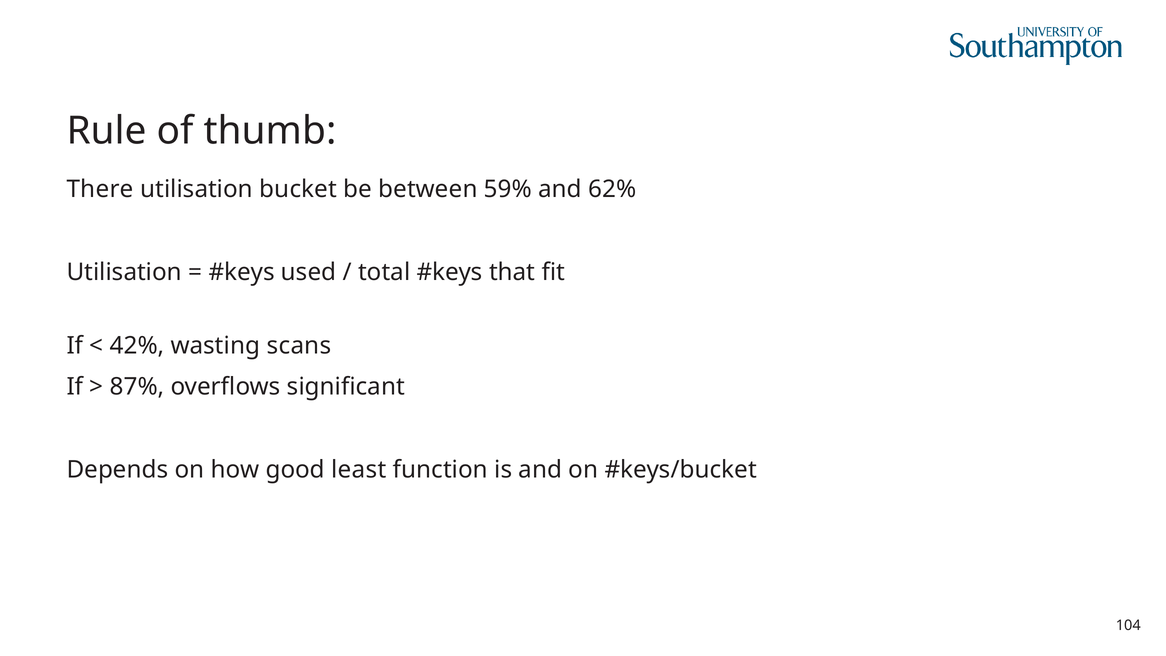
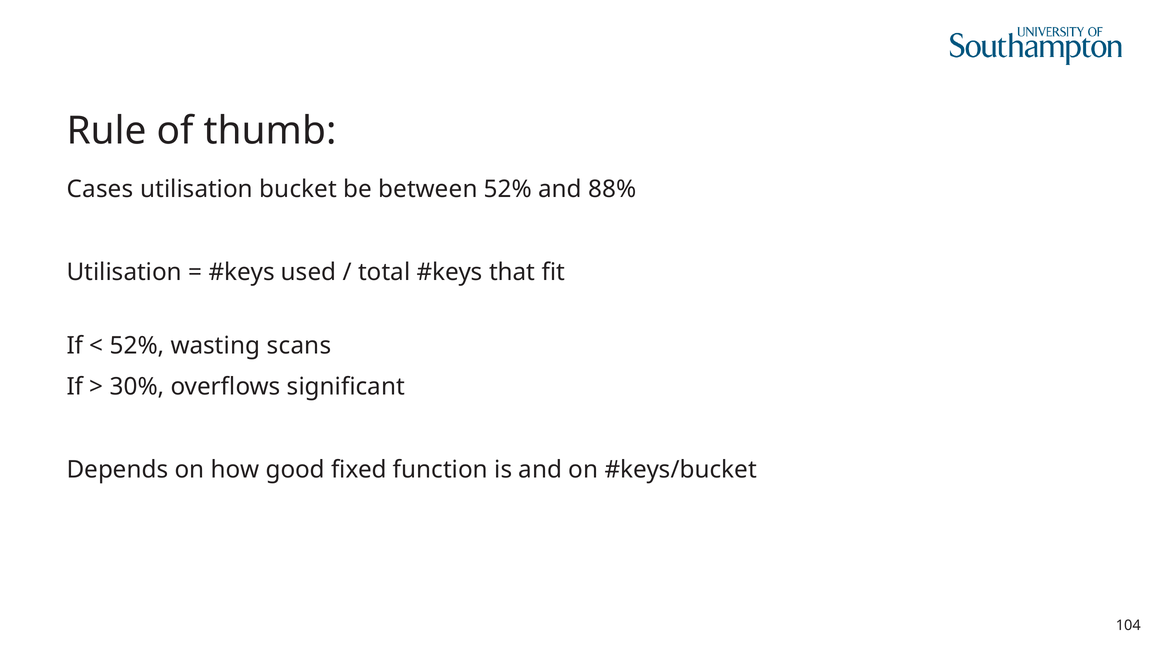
There: There -> Cases (100, 189)
between 59%: 59% -> 52% (508, 189)
62%: 62% -> 88% (612, 189)
42%: 42% -> 52% (137, 346)
87%: 87% -> 30% (137, 387)
least: least -> fixed (359, 470)
